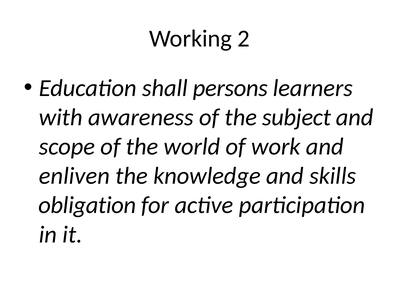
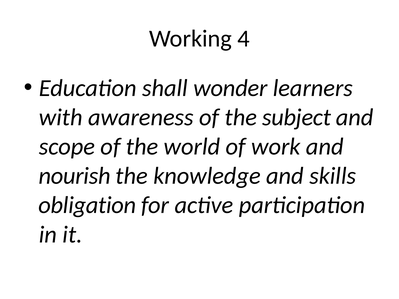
2: 2 -> 4 (244, 39)
persons: persons -> wonder (230, 88)
enliven: enliven -> nourish (75, 176)
